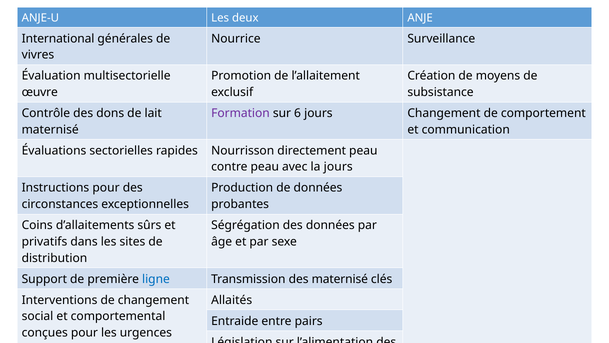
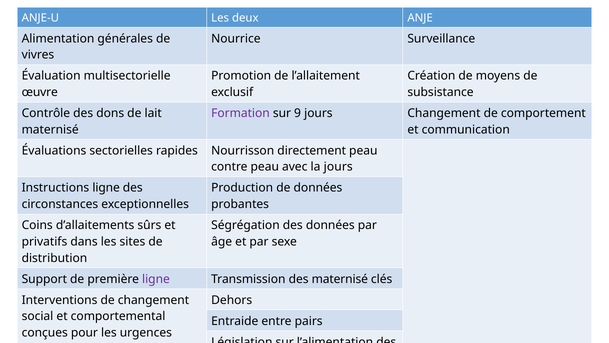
International: International -> Alimentation (58, 38)
6: 6 -> 9 (298, 113)
Instructions pour: pour -> ligne (106, 188)
ligne colour: blue -> purple (156, 279)
Allaités: Allaités -> Dehors (232, 300)
